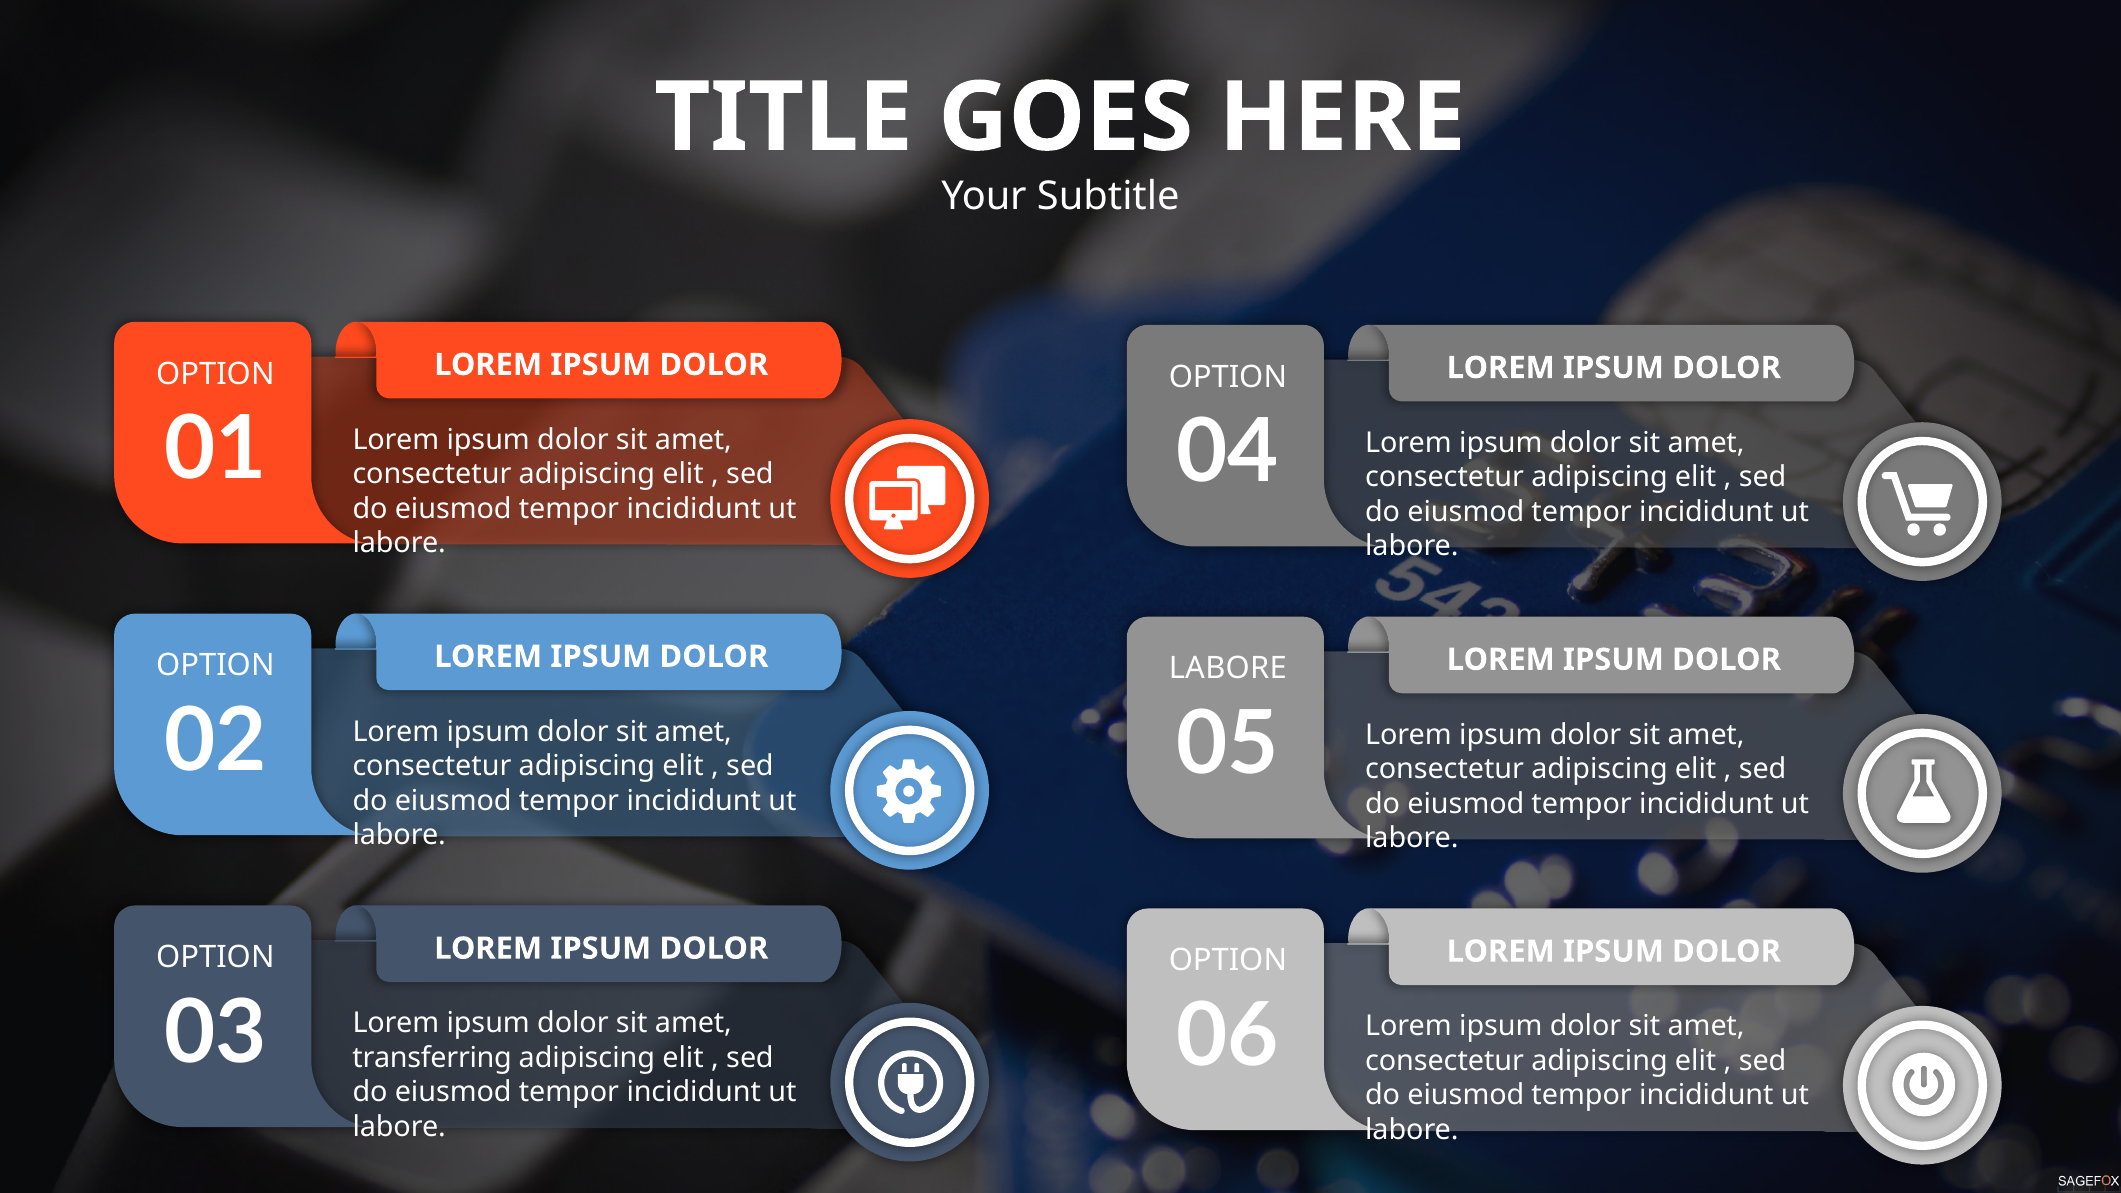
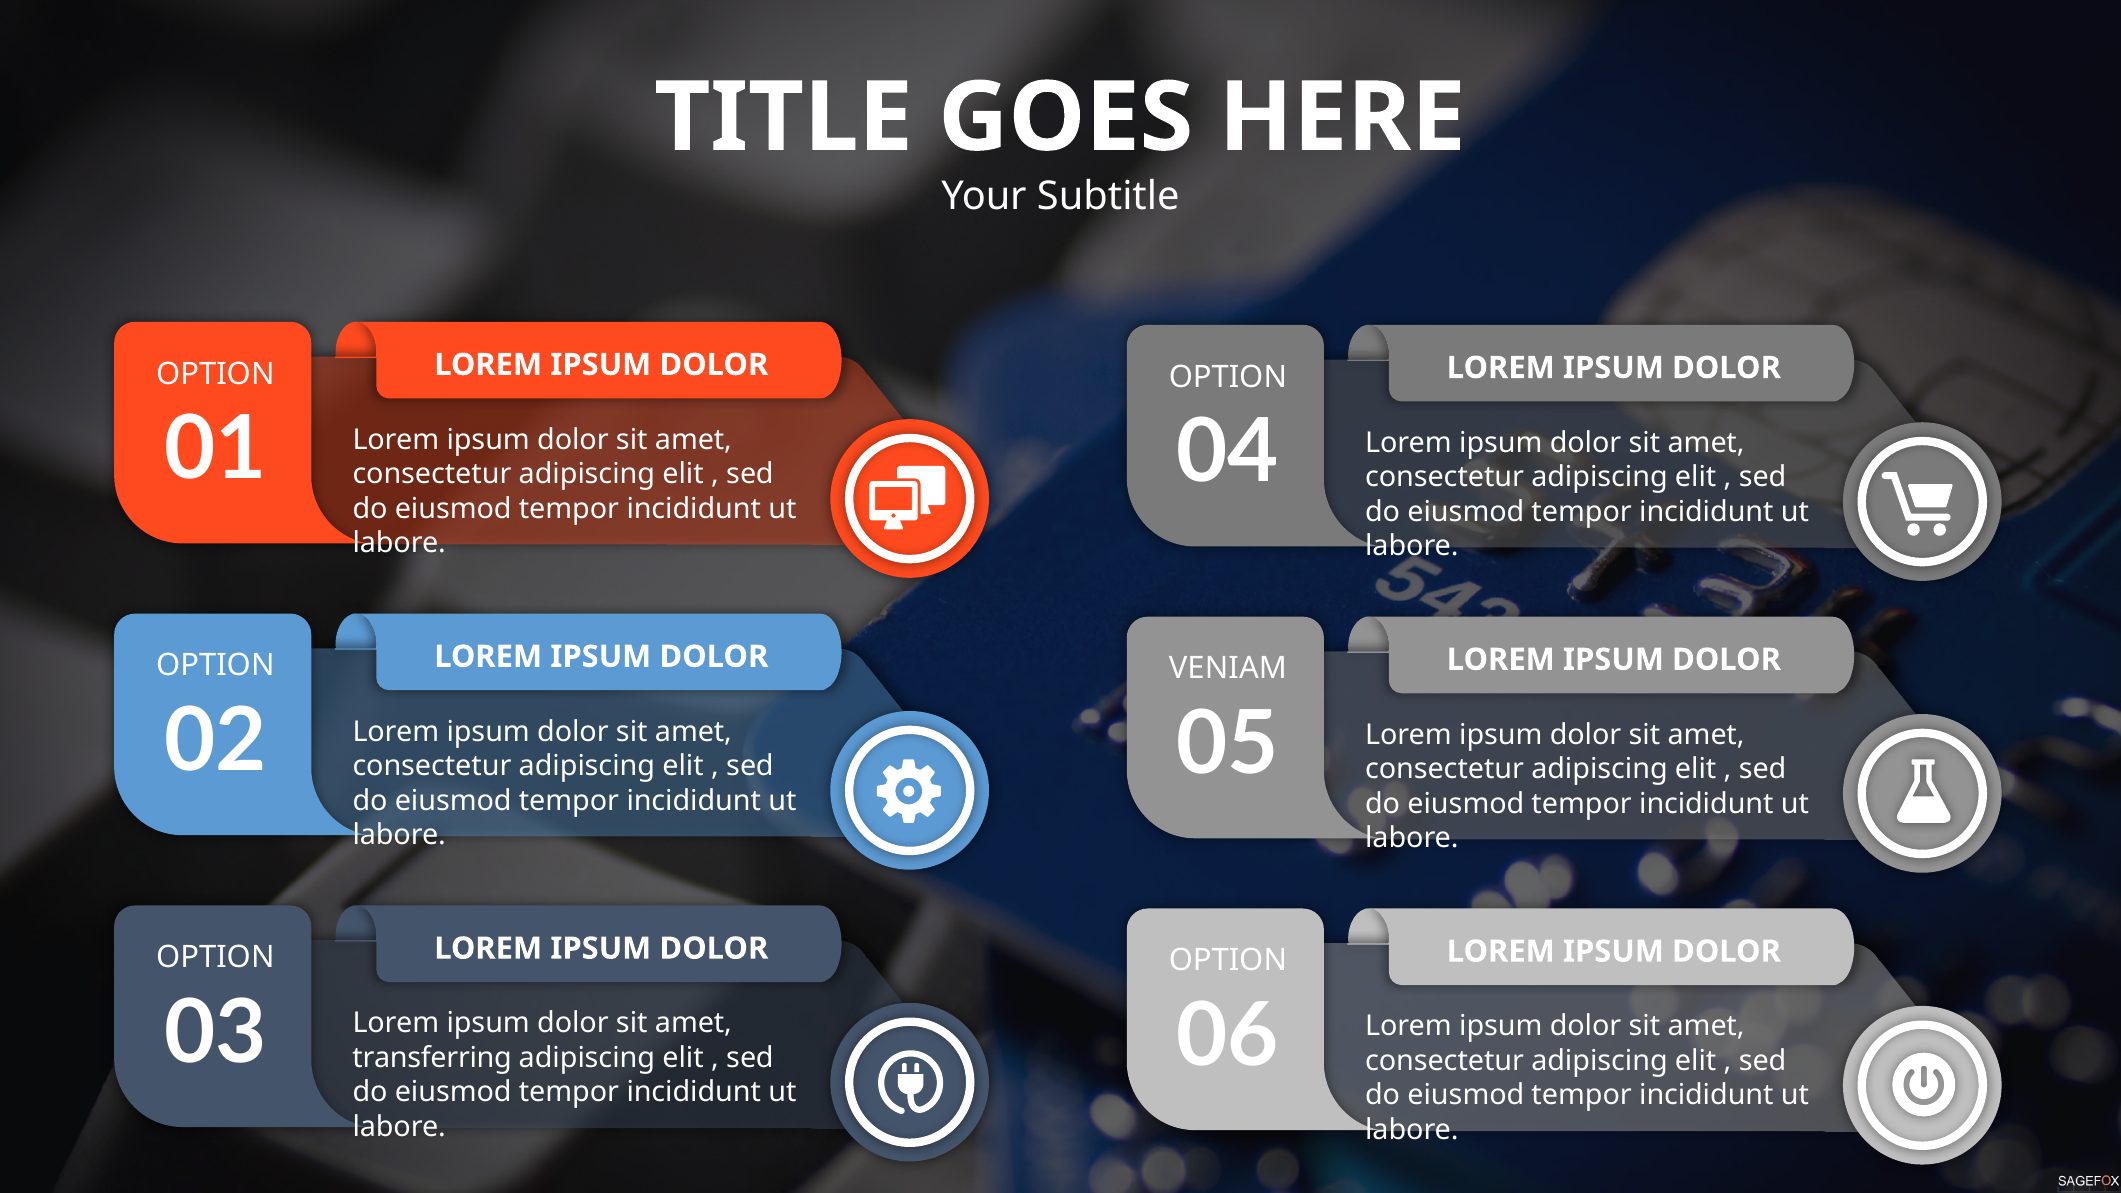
LABORE: LABORE -> VENIAM (1228, 669)
